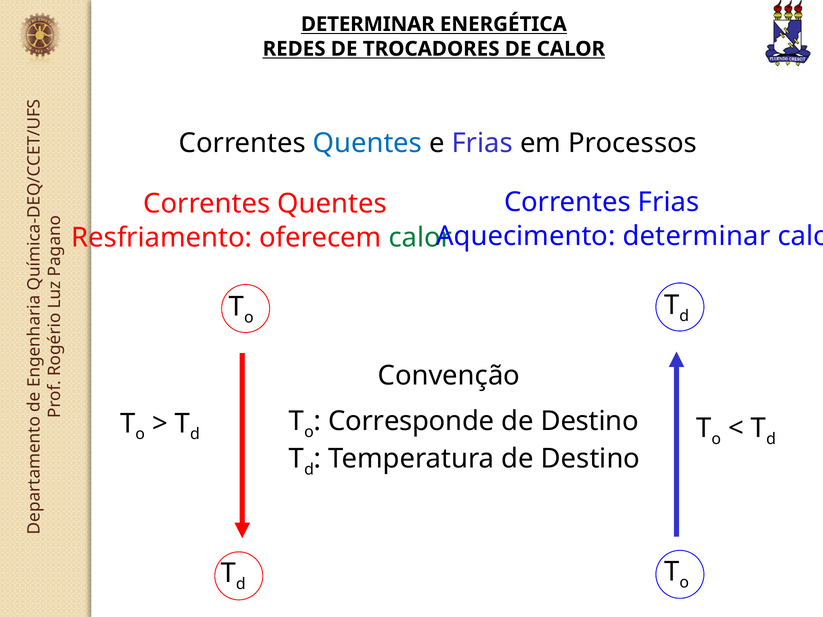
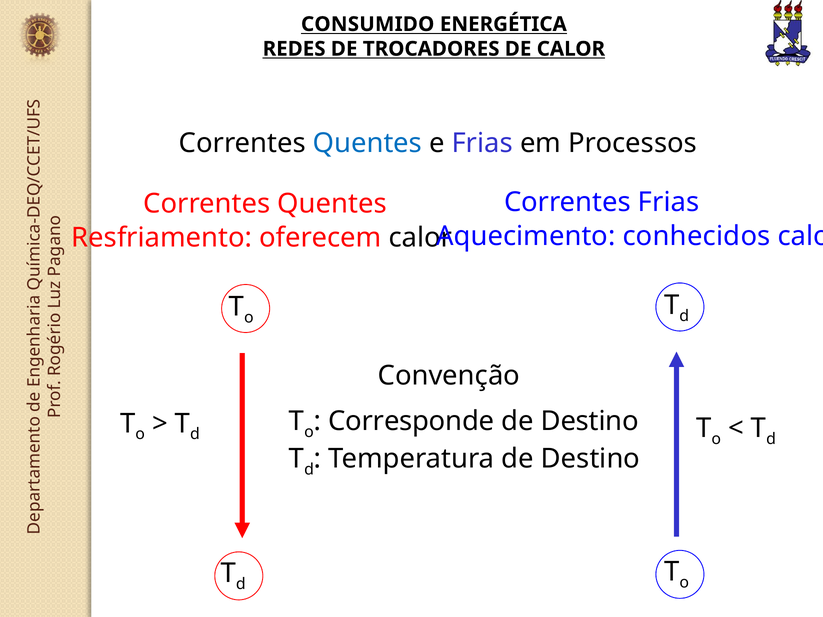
DETERMINAR: DETERMINAR -> CONSUMIDO (368, 24)
Aquecimento determinar: determinar -> conhecidos (697, 236)
calor colour: green -> black (420, 238)
